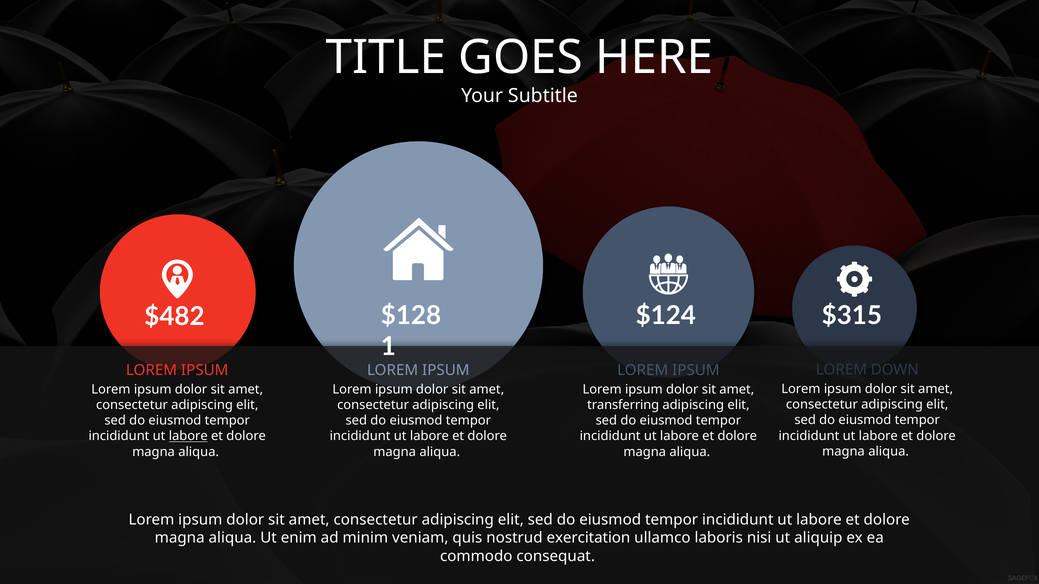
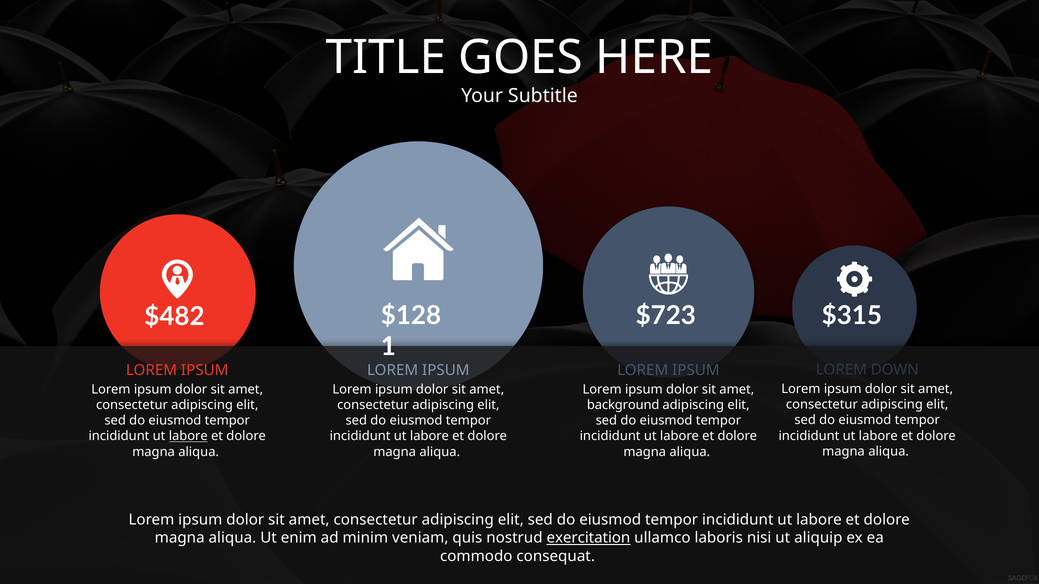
$124: $124 -> $723 (666, 316)
transferring: transferring -> background (623, 405)
exercitation underline: none -> present (588, 538)
